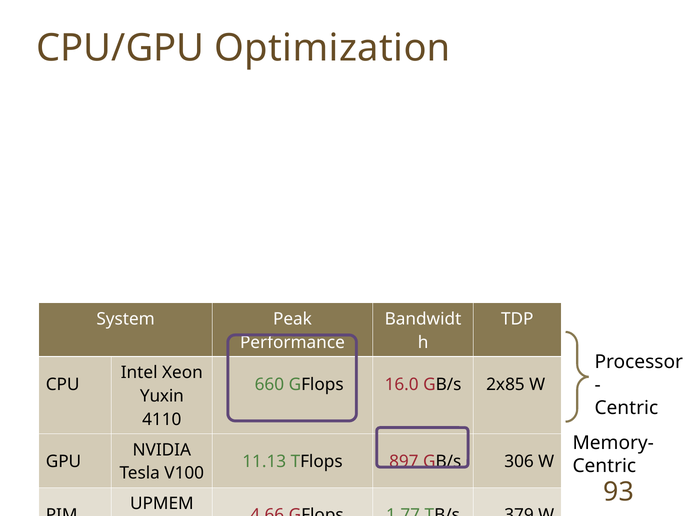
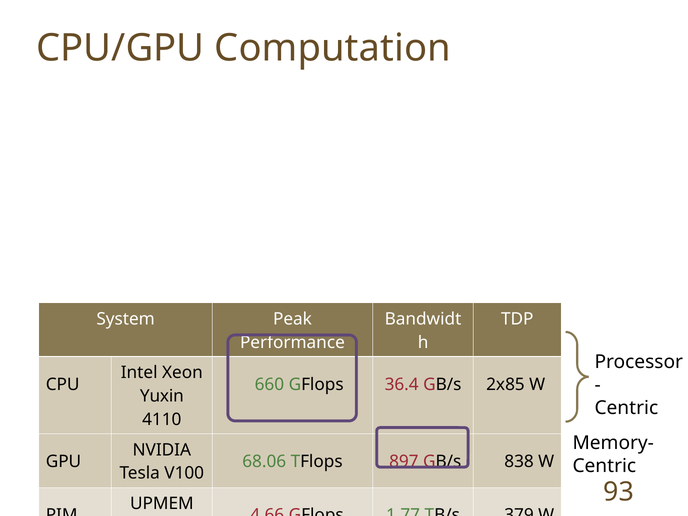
Optimization: Optimization -> Computation (333, 48)
16.0: 16.0 -> 36.4 (402, 384)
11.13: 11.13 -> 68.06 (264, 462)
306: 306 -> 838 (519, 462)
